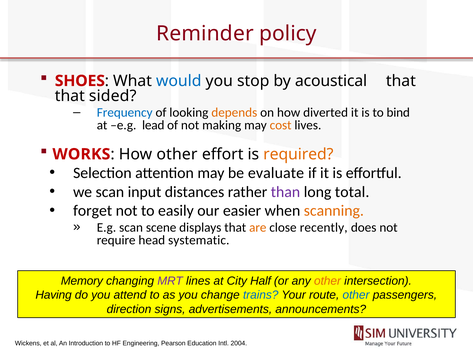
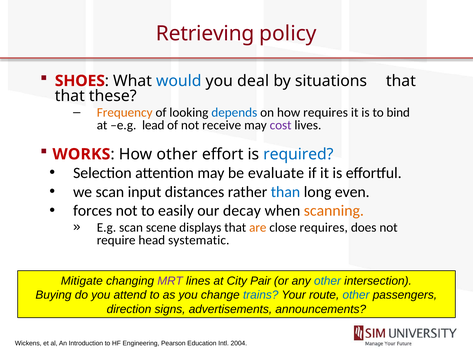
Reminder: Reminder -> Retrieving (205, 34)
stop: stop -> deal (253, 81)
acoustical: acoustical -> situations (331, 81)
sided: sided -> these (113, 96)
Frequency colour: blue -> orange (125, 113)
depends colour: orange -> blue (234, 113)
how diverted: diverted -> requires (326, 113)
making: making -> receive (222, 125)
cost colour: orange -> purple (281, 125)
required colour: orange -> blue (298, 155)
than colour: purple -> blue (285, 192)
total: total -> even (352, 192)
forget: forget -> forces (93, 211)
easier: easier -> decay (242, 211)
close recently: recently -> requires (324, 228)
Memory: Memory -> Mitigate (82, 281)
Half: Half -> Pair (261, 281)
other colour: orange -> blue (327, 281)
Having: Having -> Buying (54, 296)
